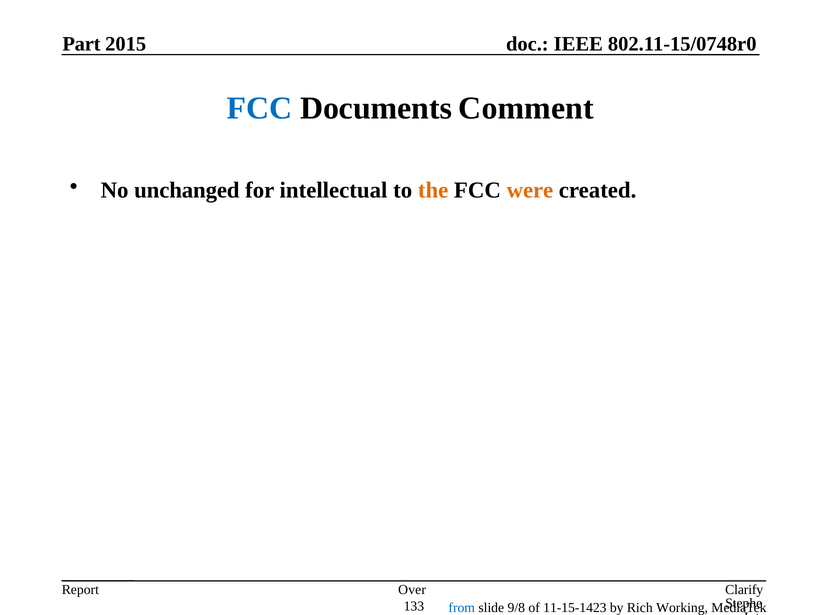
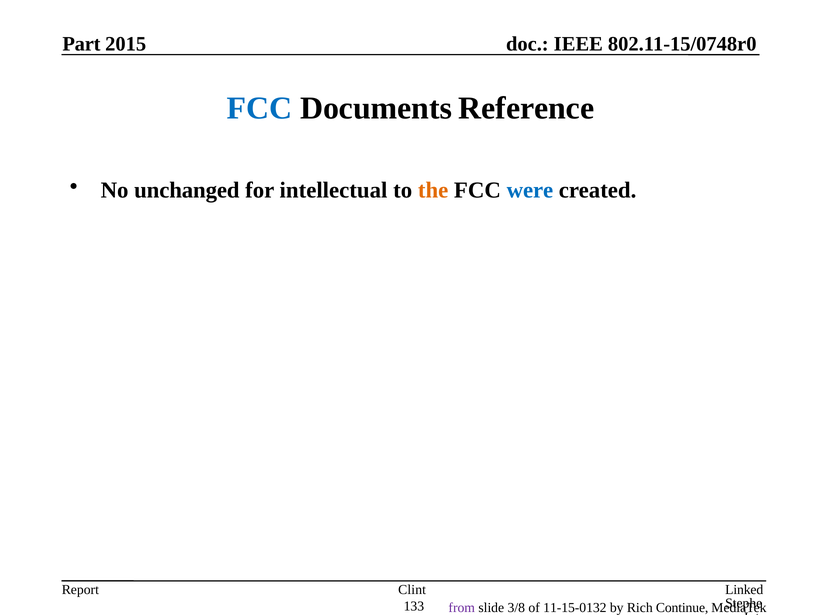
Comment: Comment -> Reference (526, 108)
were colour: orange -> blue (530, 190)
Clarify: Clarify -> Linked (744, 591)
Over: Over -> Clint (412, 591)
from colour: blue -> purple (462, 608)
9/8: 9/8 -> 3/8 (516, 608)
11-15-1423: 11-15-1423 -> 11-15-0132 (575, 608)
Working: Working -> Continue (682, 608)
